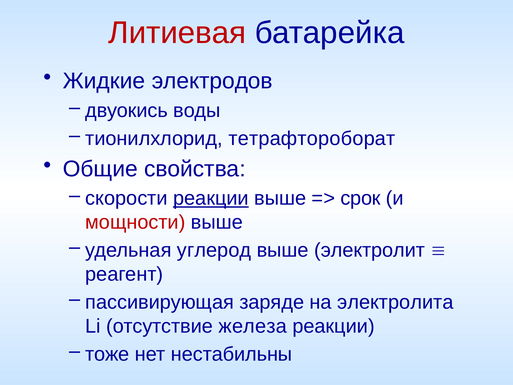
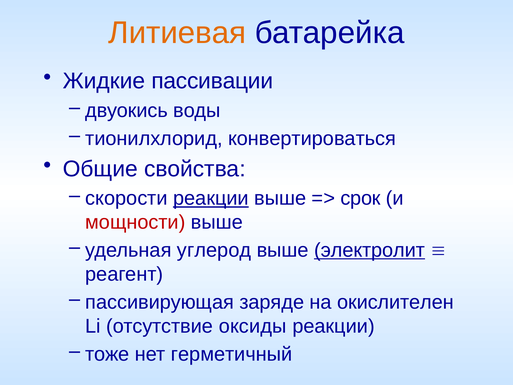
Литиевая colour: red -> orange (177, 33)
электродов: электродов -> пассивации (212, 81)
тетрафтороборат: тетрафтороборат -> конвертироваться (312, 138)
электролит underline: none -> present (370, 250)
электролита: электролита -> окислителен (395, 302)
железа: железа -> оксиды (253, 326)
нестабильны: нестабильны -> герметичный (232, 354)
